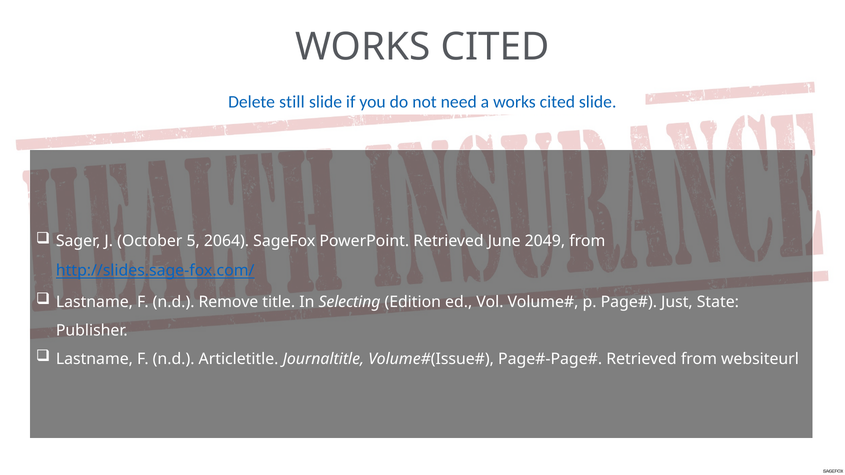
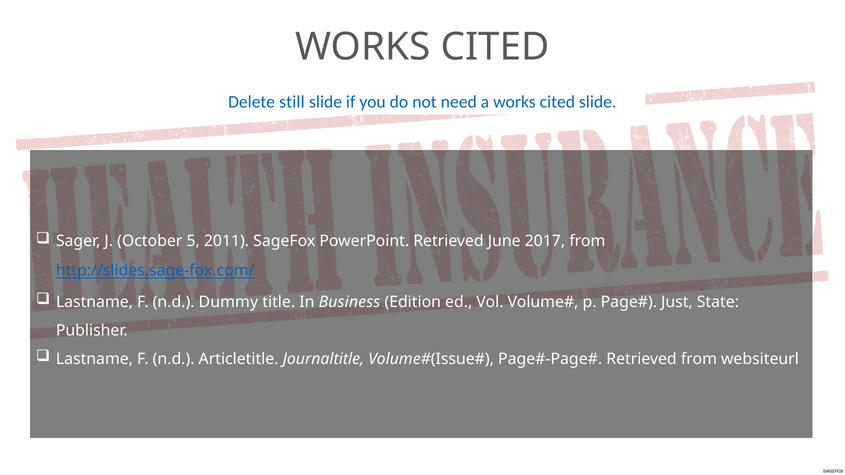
2064: 2064 -> 2011 (227, 241)
2049: 2049 -> 2017 (545, 241)
Remove: Remove -> Dummy (228, 302)
Selecting: Selecting -> Business (349, 302)
